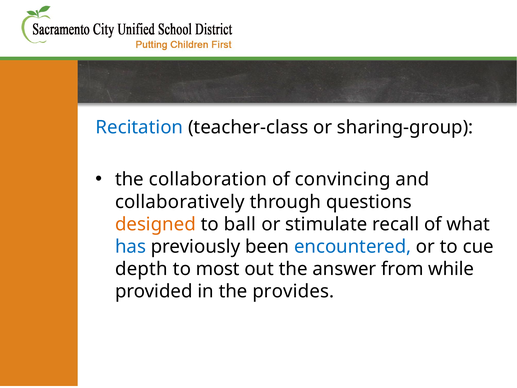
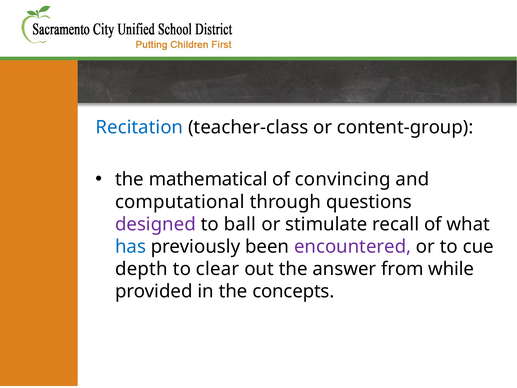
sharing-group: sharing-group -> content-group (405, 127)
collaboration: collaboration -> mathematical (208, 179)
collaboratively: collaboratively -> computational (180, 202)
designed colour: orange -> purple (155, 224)
encountered colour: blue -> purple (353, 246)
most: most -> clear (218, 269)
provides: provides -> concepts (293, 291)
